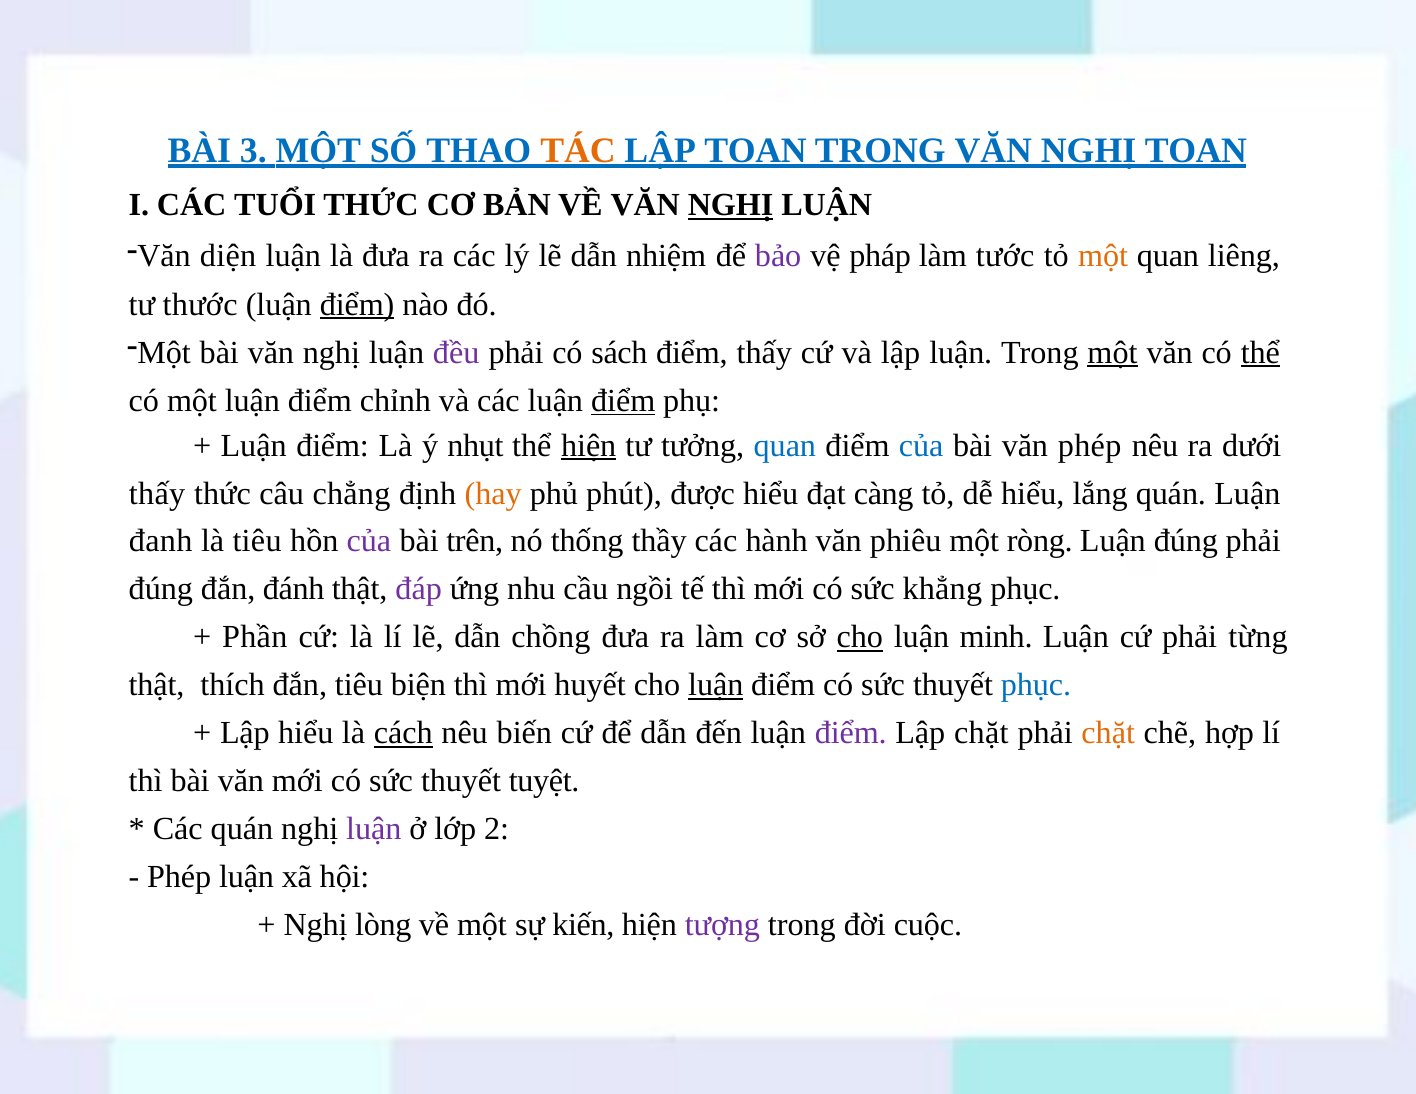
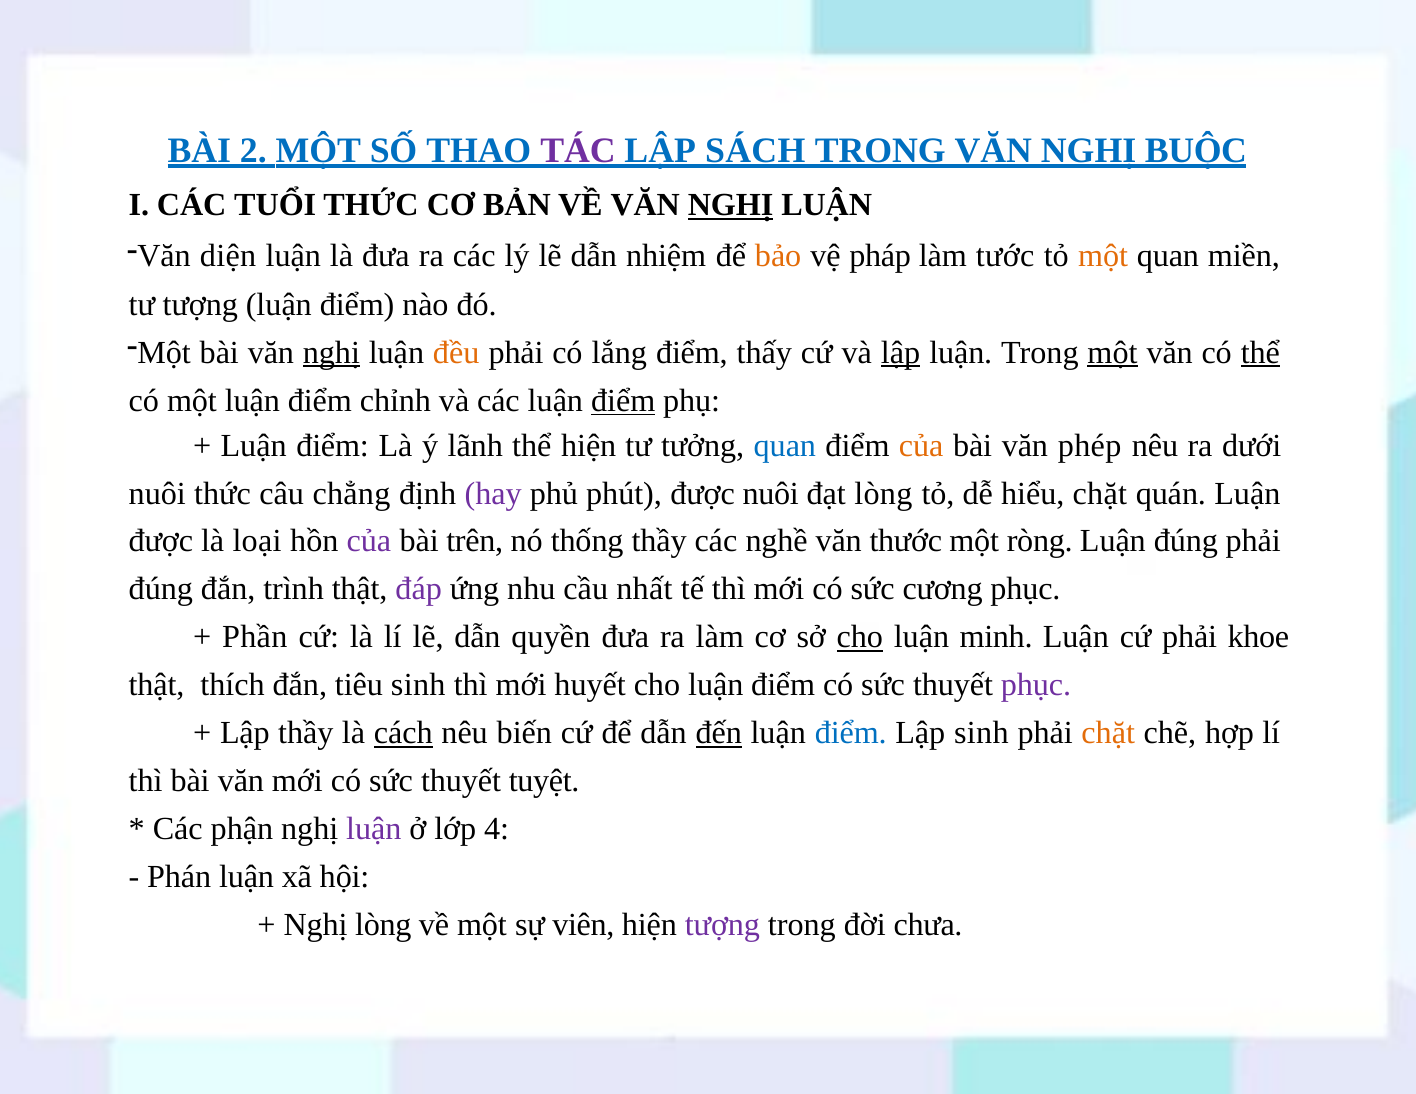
3: 3 -> 2 (253, 150)
TÁC colour: orange -> purple (578, 150)
LẬP TOAN: TOAN -> SÁCH (755, 150)
NGHỊ TOAN: TOAN -> BUỘC (1196, 150)
bảo colour: purple -> orange (778, 256)
liêng: liêng -> miền (1244, 256)
tư thước: thước -> tượng (200, 305)
điểm underline: present -> none (357, 305)
nghị underline: none -> present (331, 353)
đều colour: purple -> orange (456, 353)
sách: sách -> lắng (619, 353)
lập underline: none -> present (901, 353)
nhụt: nhụt -> lãnh (475, 446)
hiện underline: present -> none (589, 446)
của colour: blue -> orange (921, 446)
thấy: thấy -> nuôi (157, 494)
hay colour: orange -> purple (493, 494)
được hiểu: hiểu -> nuôi (771, 494)
đạt càng: càng -> lòng (883, 494)
hiểu lắng: lắng -> chặt (1100, 494)
đanh: đanh -> được (161, 541)
là tiêu: tiêu -> loại (257, 541)
hành: hành -> nghề (777, 541)
phiêu: phiêu -> thước (906, 541)
đánh: đánh -> trình (294, 589)
ngồi: ngồi -> nhất (644, 589)
khẳng: khẳng -> cương (943, 589)
chồng: chồng -> quyền (551, 637)
từng: từng -> khoe (1258, 637)
tiêu biện: biện -> sinh (418, 685)
luận underline: present -> none (716, 685)
phục colour: blue -> purple (1036, 685)
Lập hiểu: hiểu -> thầy (306, 733)
đến underline: none -> present (719, 733)
điểm colour: purple -> blue (851, 733)
Lập chặt: chặt -> sinh (981, 733)
Các quán: quán -> phận (242, 829)
2: 2 -> 4 (497, 829)
Phép: Phép -> Phán (179, 877)
kiến: kiến -> viên (583, 925)
cuộc: cuộc -> chưa (928, 925)
